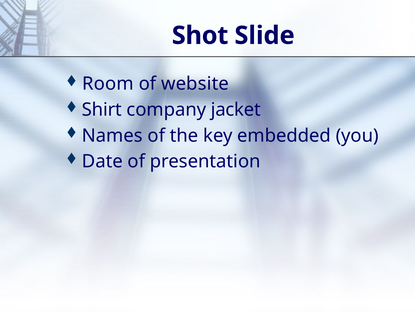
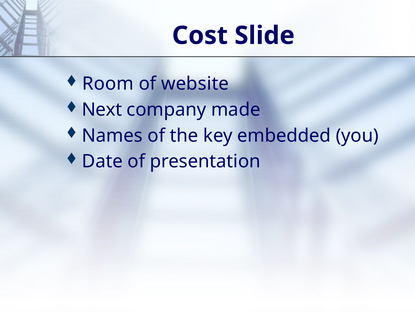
Shot: Shot -> Cost (200, 35)
Shirt: Shirt -> Next (102, 109)
jacket: jacket -> made (236, 109)
